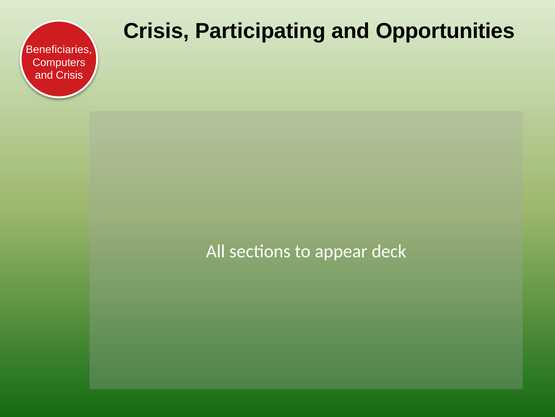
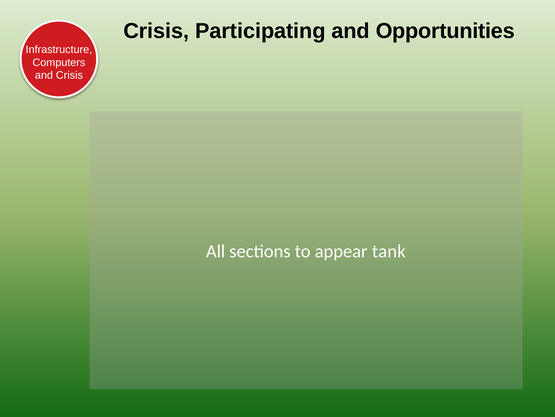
Beneficiaries: Beneficiaries -> Infrastructure (59, 49)
deck: deck -> tank (389, 251)
